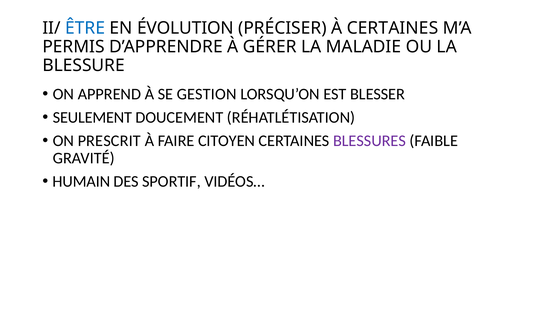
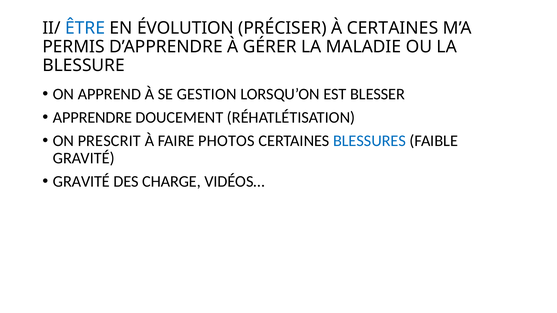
SEULEMENT: SEULEMENT -> APPRENDRE (92, 118)
CITOYEN: CITOYEN -> PHOTOS (226, 141)
BLESSURES colour: purple -> blue (369, 141)
HUMAIN: HUMAIN -> GRAVITÉ (81, 182)
SPORTIF: SPORTIF -> CHARGE (172, 182)
